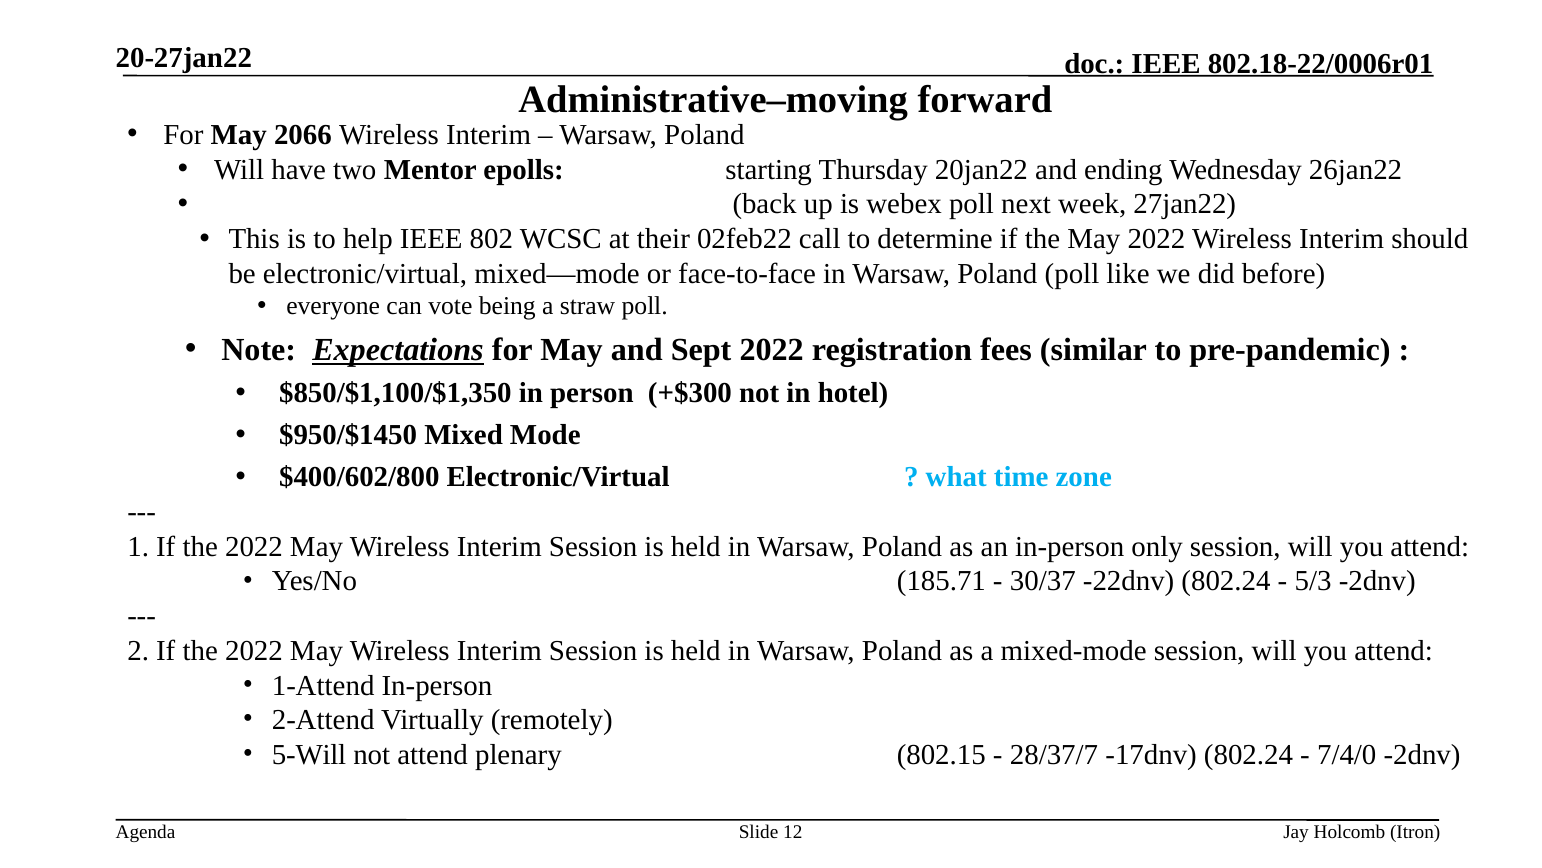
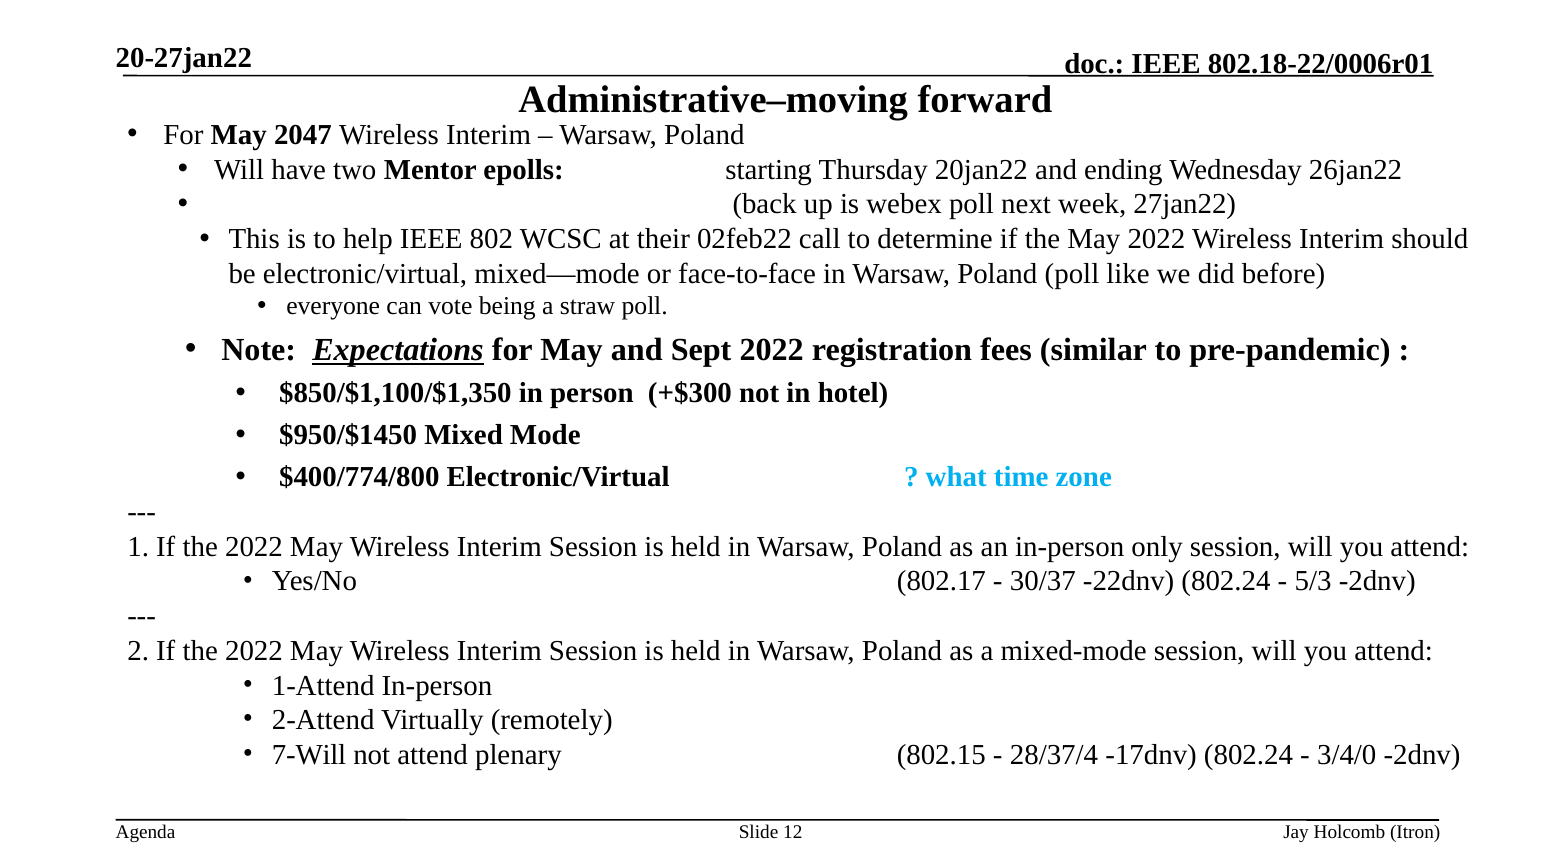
2066: 2066 -> 2047 (303, 135)
$400/602/800: $400/602/800 -> $400/774/800 (359, 477)
185.71: 185.71 -> 802.17 (941, 581)
5-Will: 5-Will -> 7-Will (309, 754)
28/37/7: 28/37/7 -> 28/37/4 (1054, 754)
7/4/0: 7/4/0 -> 3/4/0 (1347, 754)
